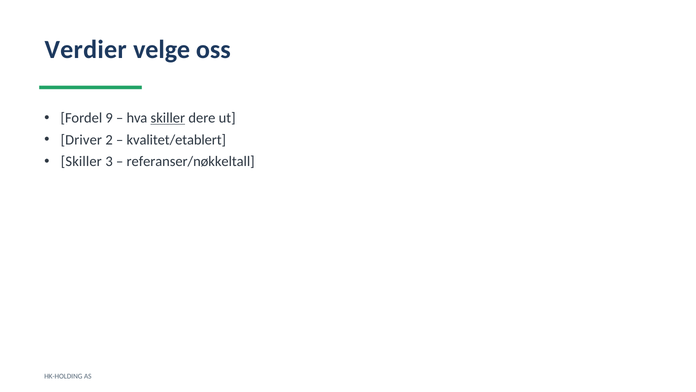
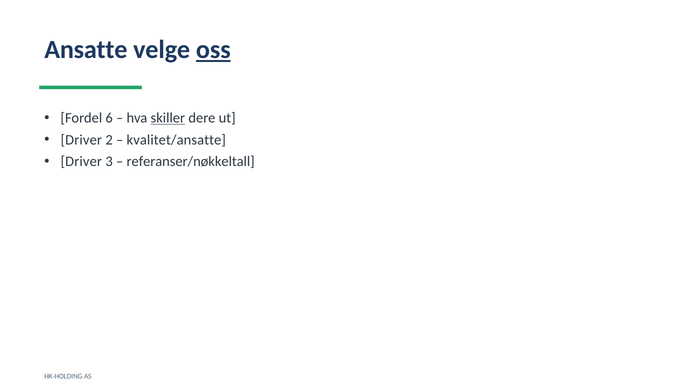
Verdier: Verdier -> Ansatte (86, 50)
oss underline: none -> present (213, 50)
9: 9 -> 6 (109, 118)
kvalitet/etablert: kvalitet/etablert -> kvalitet/ansatte (176, 140)
Skiller: Skiller -> Driver (81, 161)
